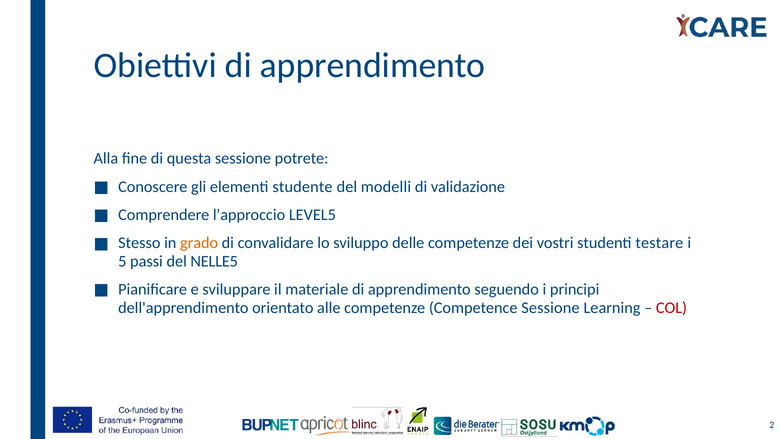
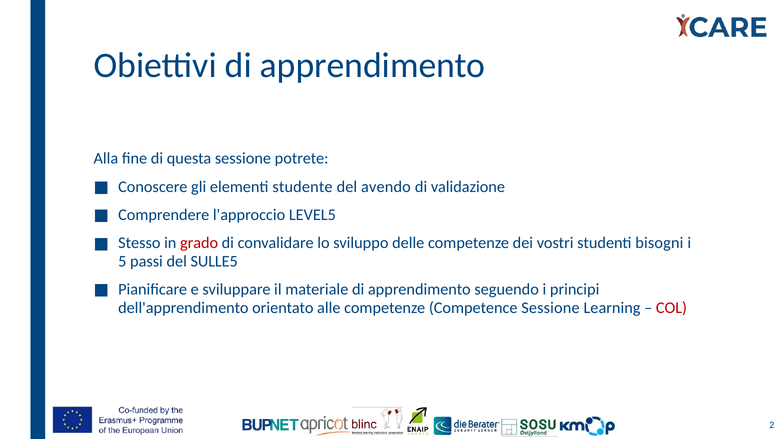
modelli: modelli -> avendo (386, 187)
grado colour: orange -> red (199, 243)
testare: testare -> bisogni (659, 243)
NELLE5: NELLE5 -> SULLE5 (214, 261)
